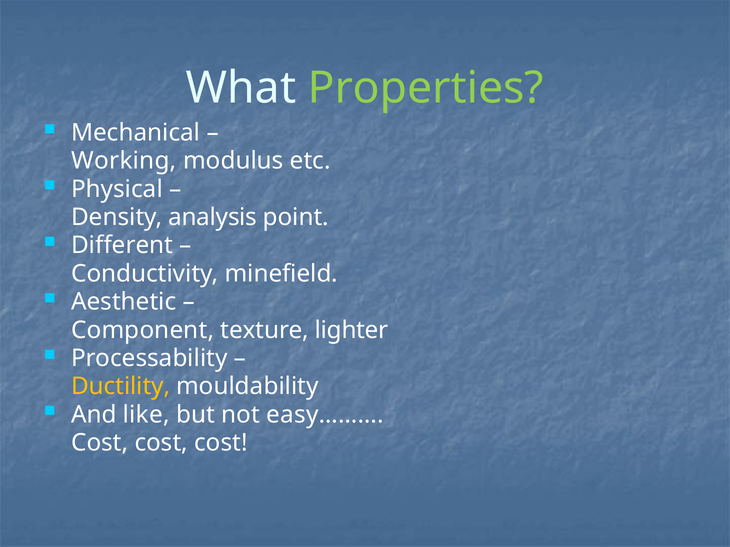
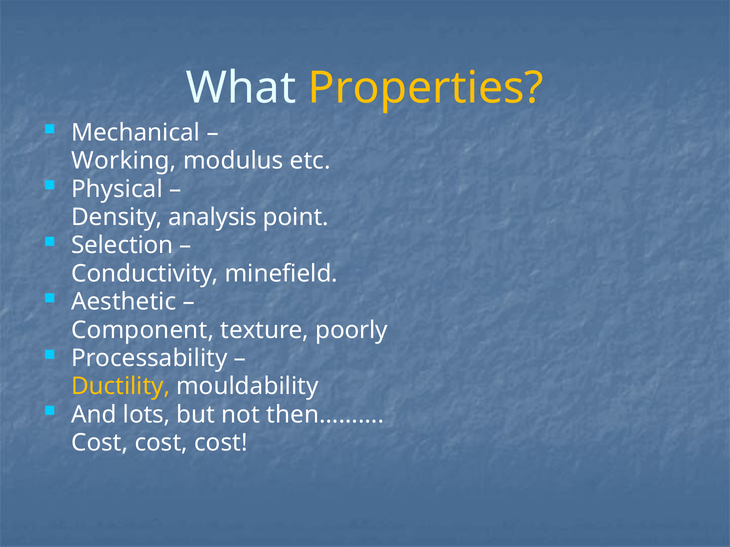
Properties colour: light green -> yellow (426, 88)
Different: Different -> Selection (122, 246)
lighter: lighter -> poorly (352, 330)
like: like -> lots (147, 415)
easy………: easy……… -> then……… (325, 415)
